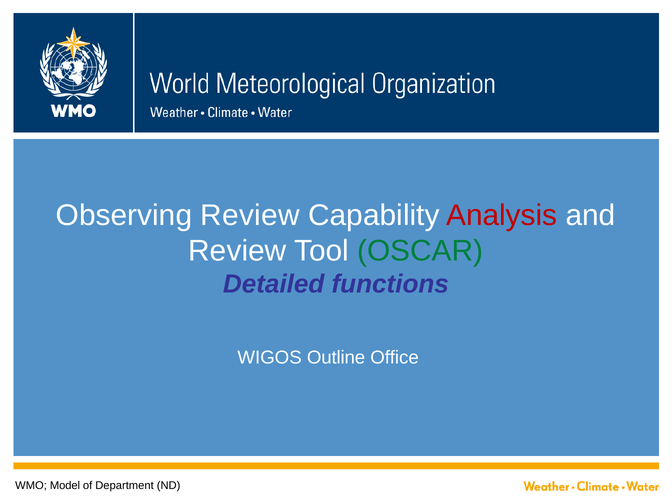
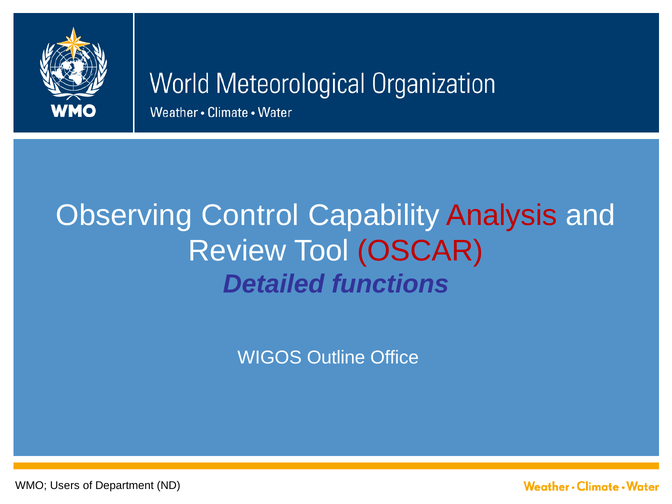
Observing Review: Review -> Control (250, 215)
OSCAR colour: green -> red (420, 251)
Model: Model -> Users (65, 486)
